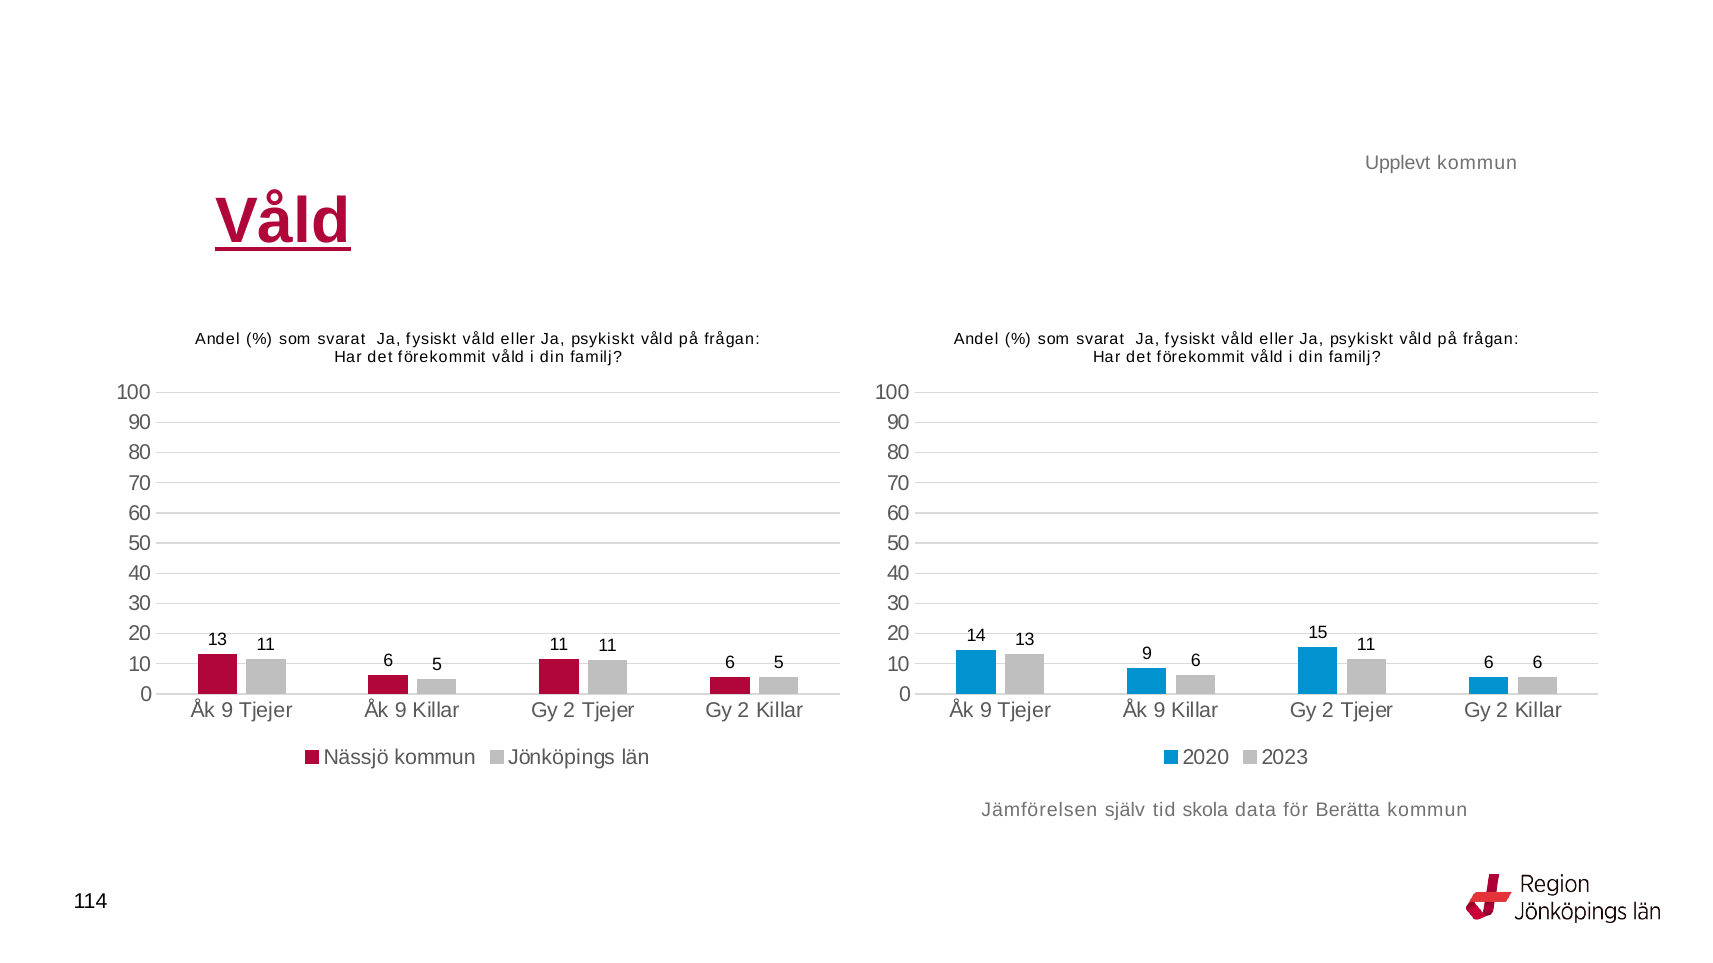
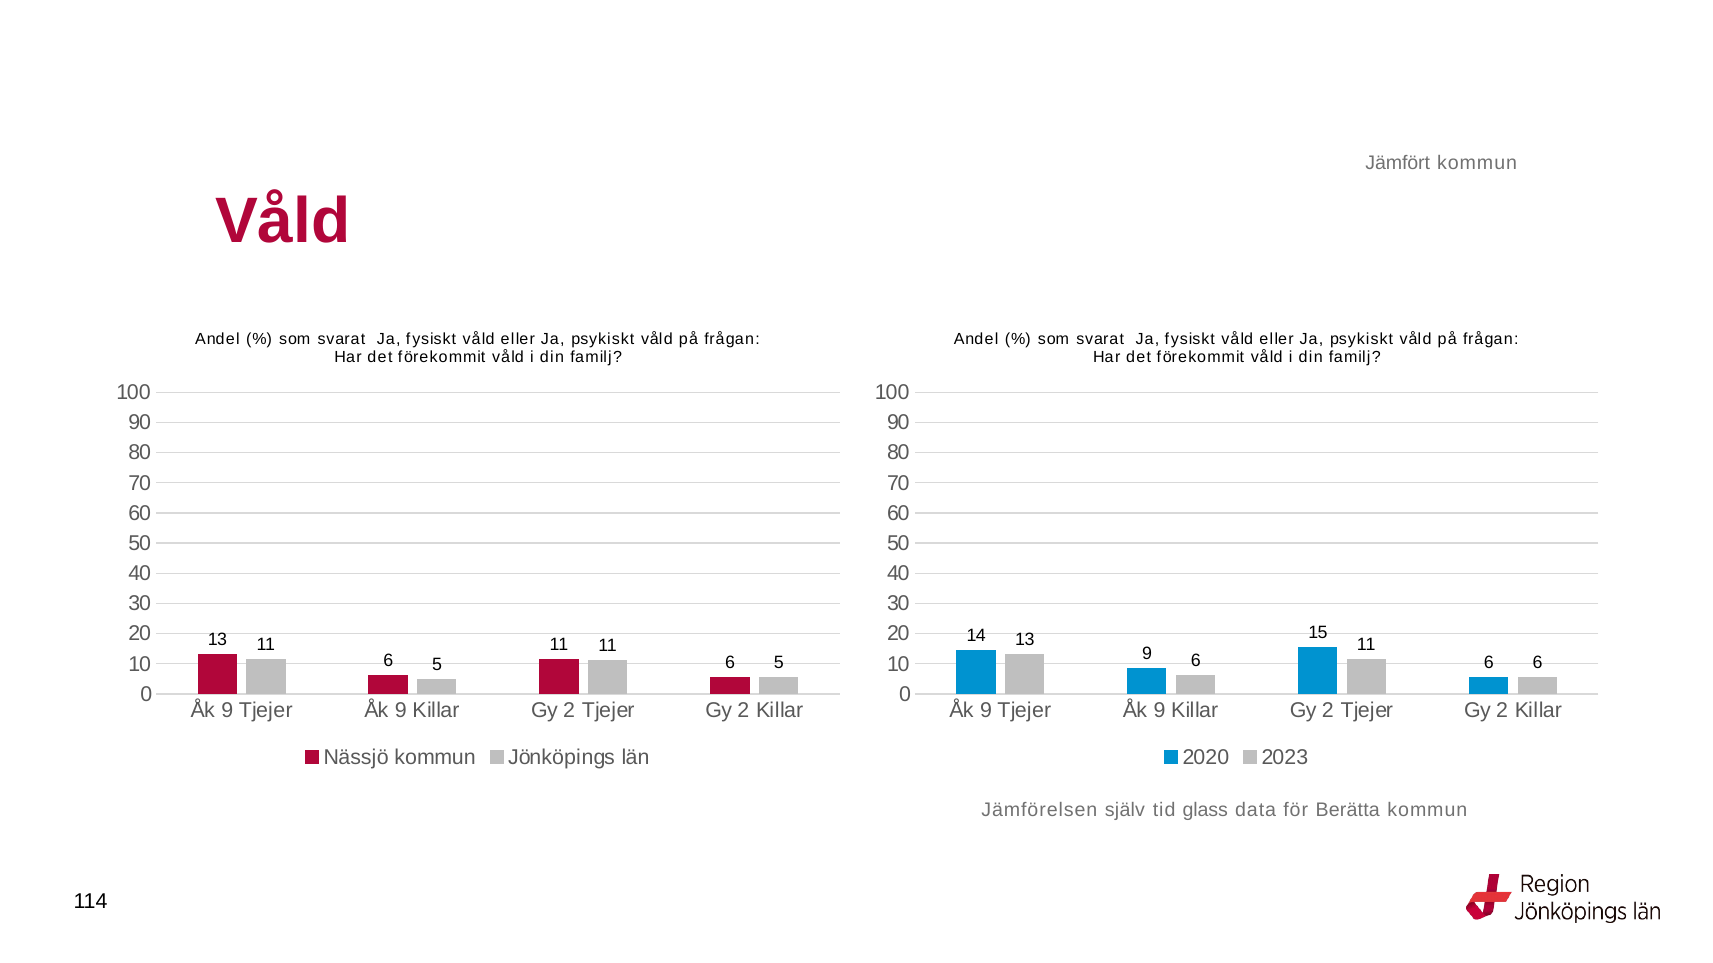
Upplevt: Upplevt -> Jämfört (1398, 163)
Våld underline: present -> none (283, 222)
skola: skola -> glass (1205, 810)
